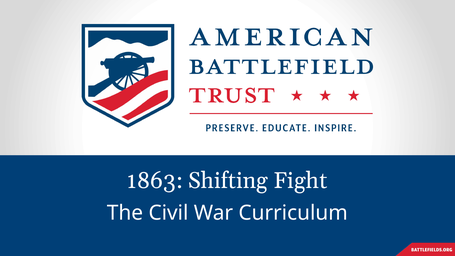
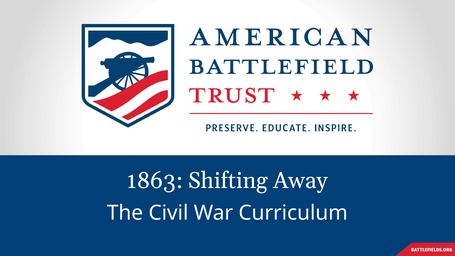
Fight: Fight -> Away (301, 181)
